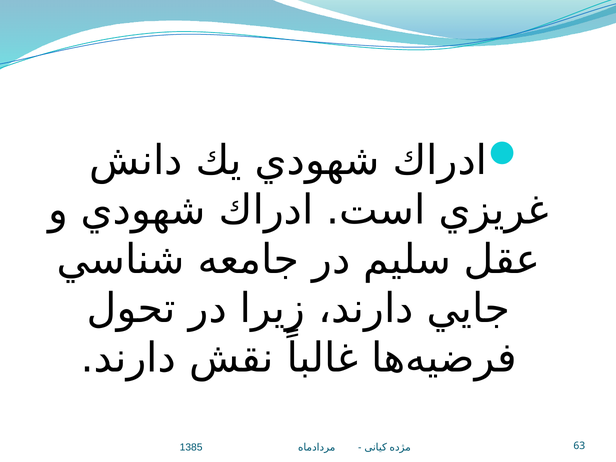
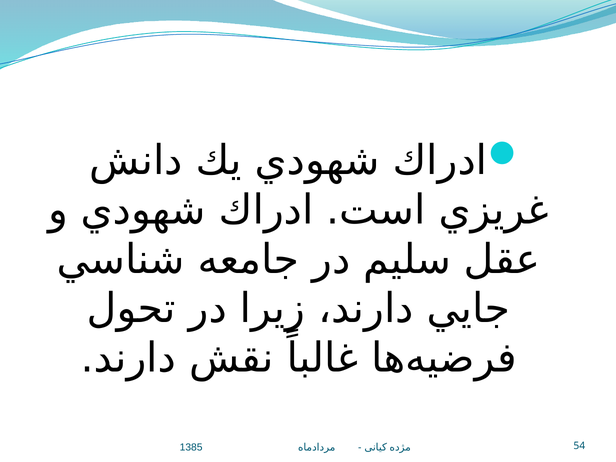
63: 63 -> 54 (579, 446)
